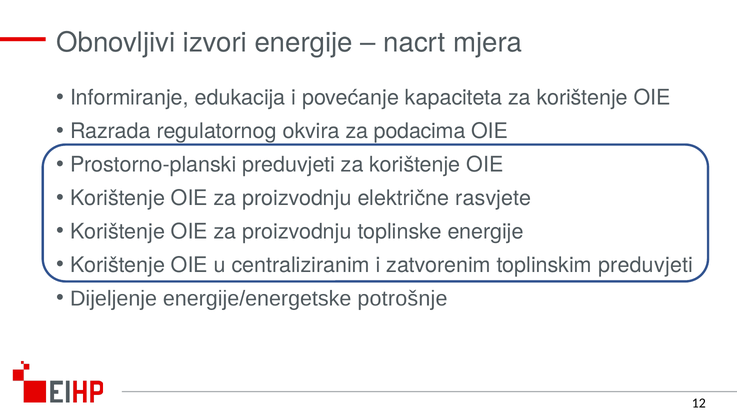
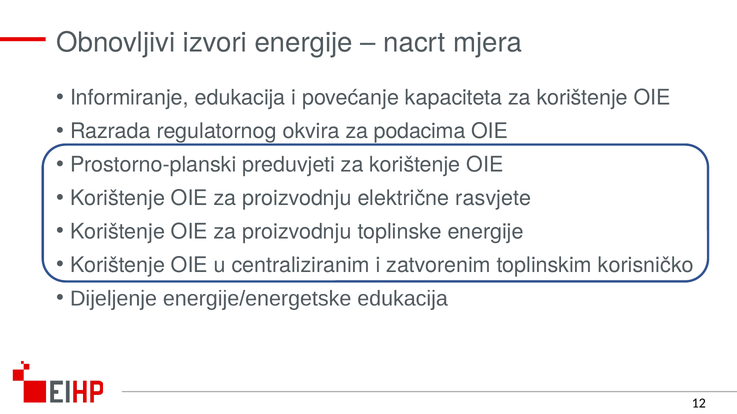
toplinskim preduvjeti: preduvjeti -> korisničko (646, 265)
energije/energetske potrošnje: potrošnje -> edukacija (403, 299)
